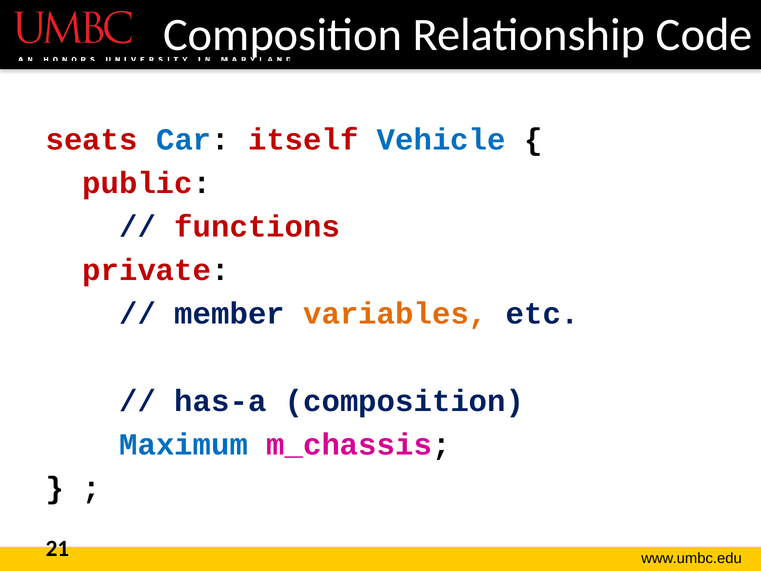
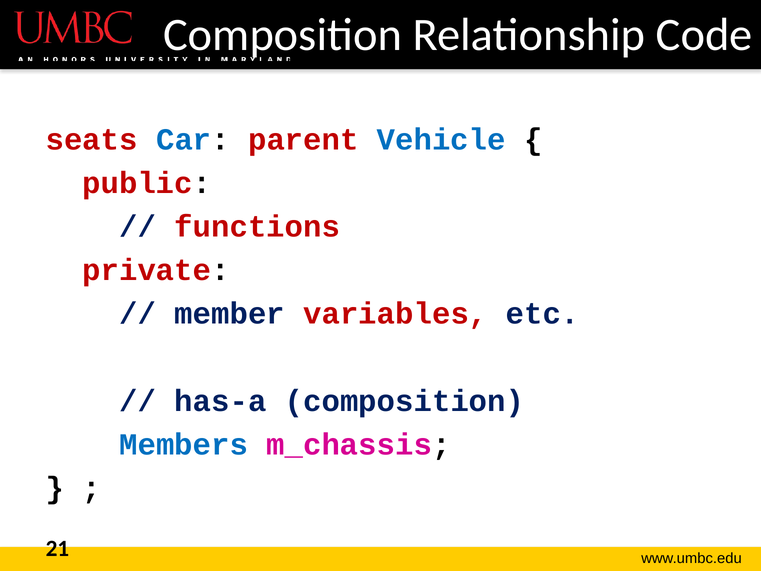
itself: itself -> parent (303, 139)
variables colour: orange -> red (395, 314)
Maximum: Maximum -> Members (184, 444)
